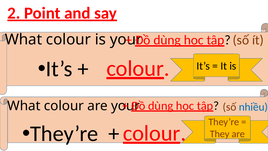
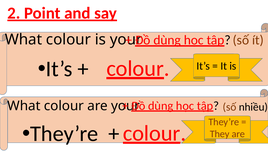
nhiều colour: blue -> black (253, 107)
